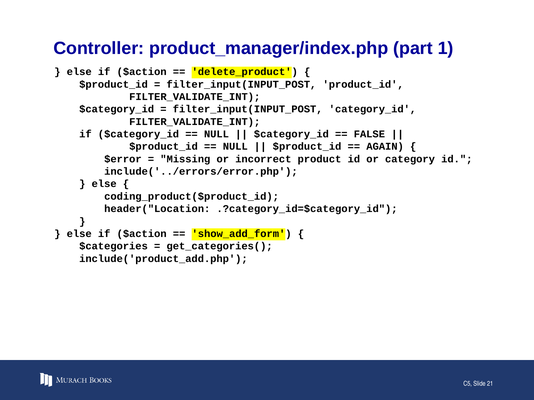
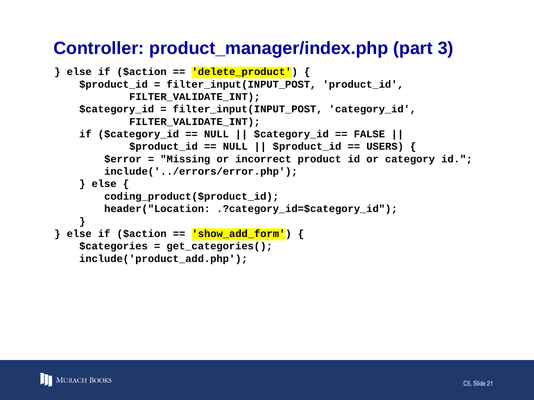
1: 1 -> 3 (446, 49)
AGAIN: AGAIN -> USERS (385, 147)
